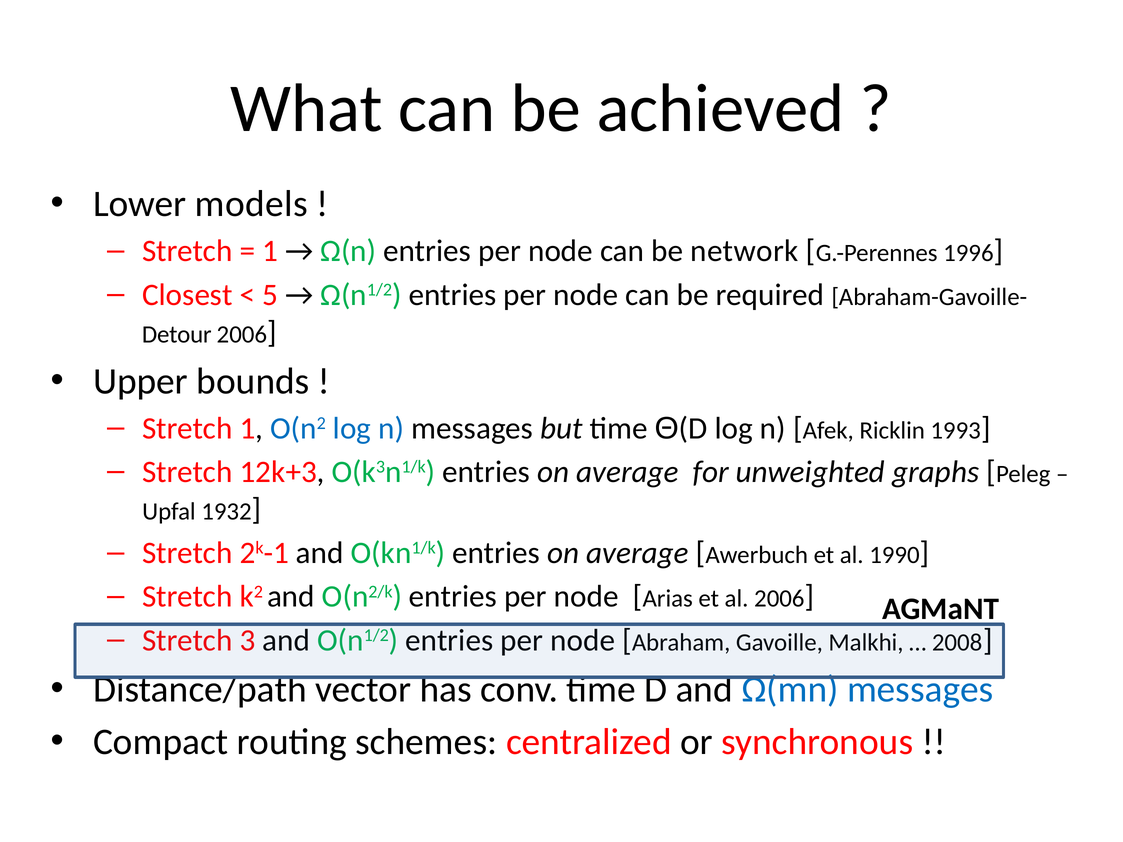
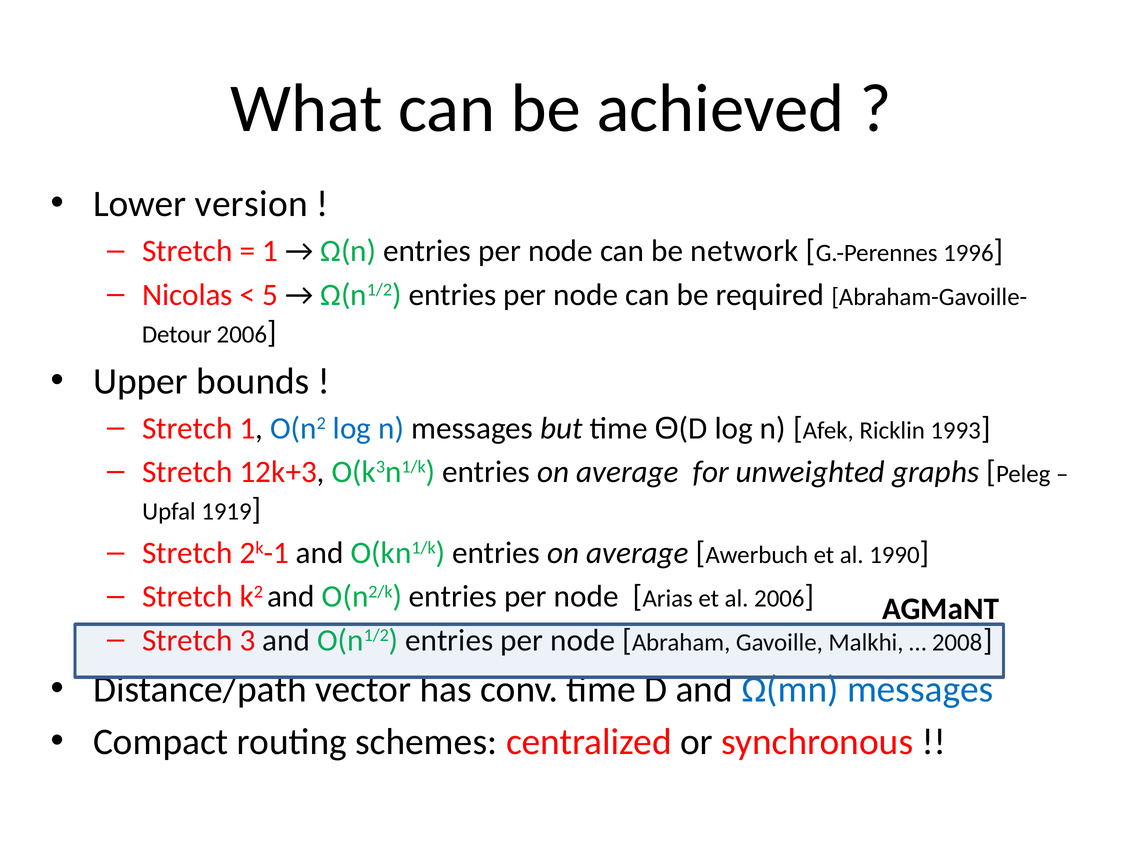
models: models -> version (251, 204)
Closest: Closest -> Nicolas (187, 295)
1932: 1932 -> 1919 (226, 512)
